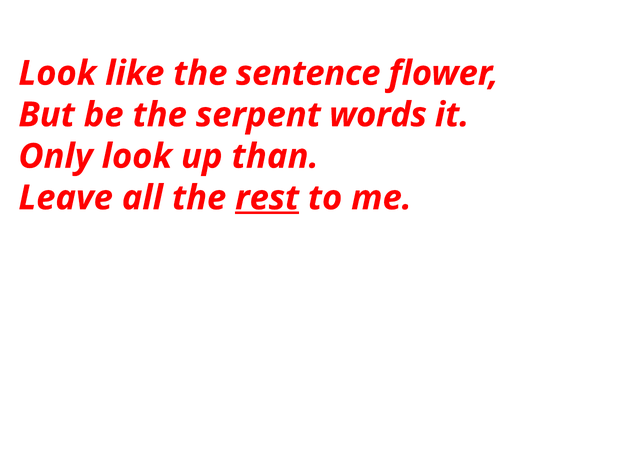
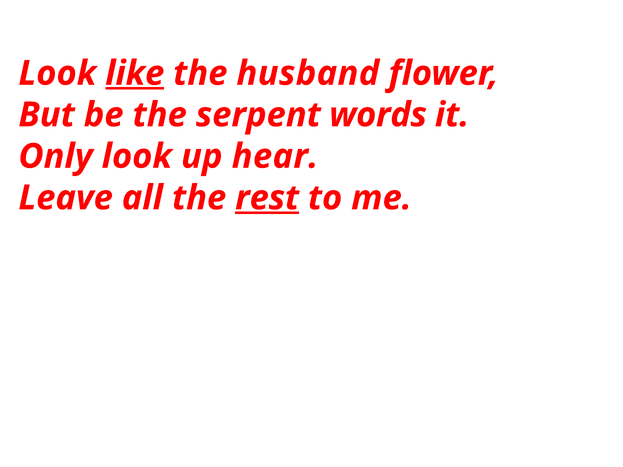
like underline: none -> present (135, 73)
sentence: sentence -> husband (308, 73)
than: than -> hear (275, 156)
